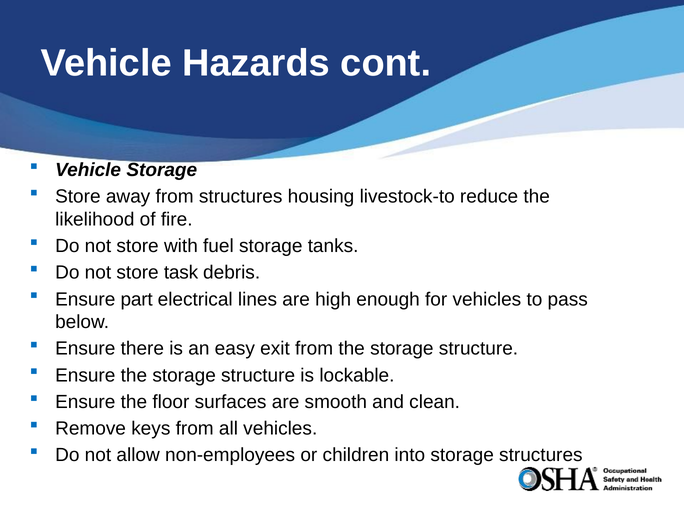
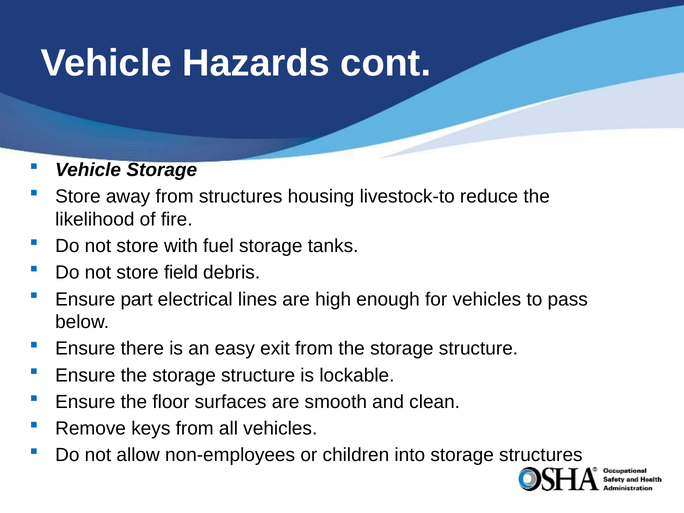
task: task -> field (181, 273)
